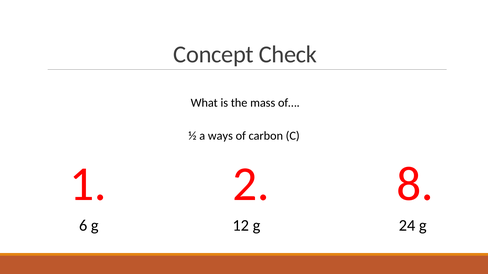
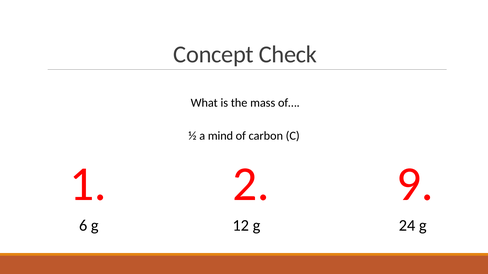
ways: ways -> mind (220, 136)
8: 8 -> 9 (415, 185)
